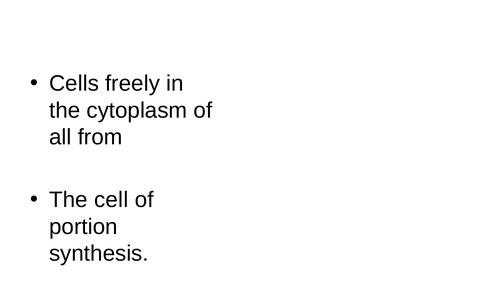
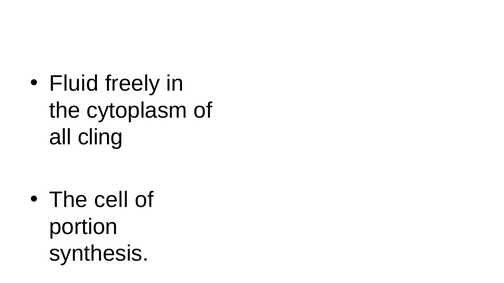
Cells: Cells -> Fluid (74, 84)
from: from -> cling (100, 137)
